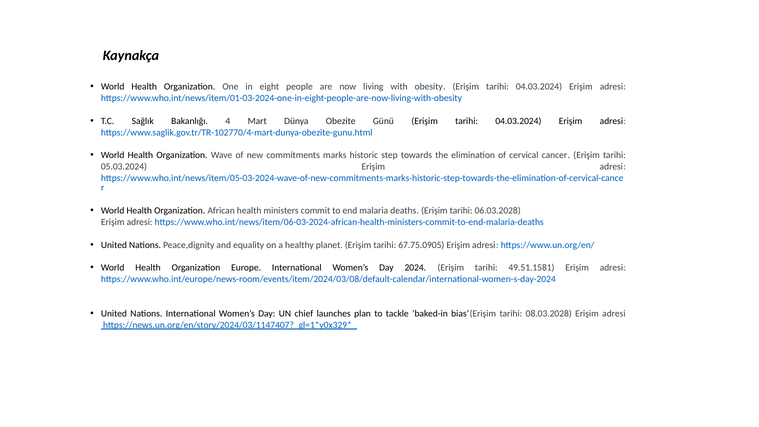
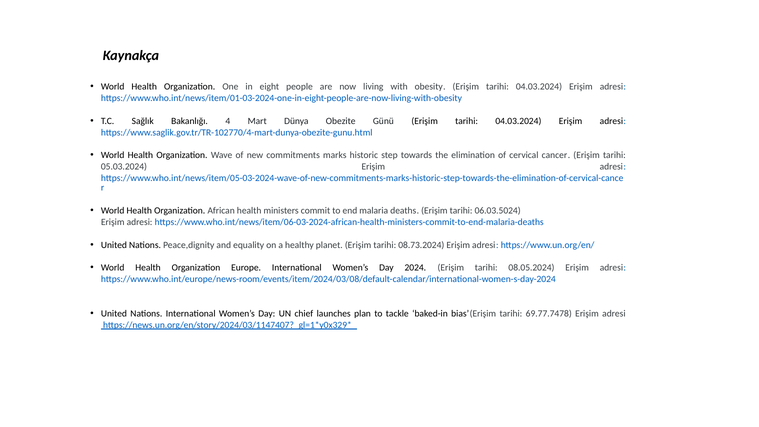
06.03.2028: 06.03.2028 -> 06.03.5024 (498, 211)
67.75.0905: 67.75.0905 -> 08.73.2024 (421, 245)
49.51.1581: 49.51.1581 -> 08.05.2024 (531, 268)
08.03.2028: 08.03.2028 -> 69.77.7478 (549, 314)
